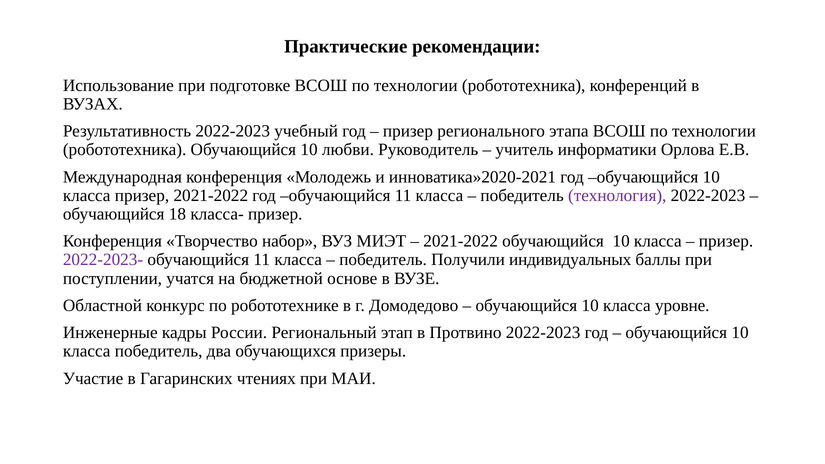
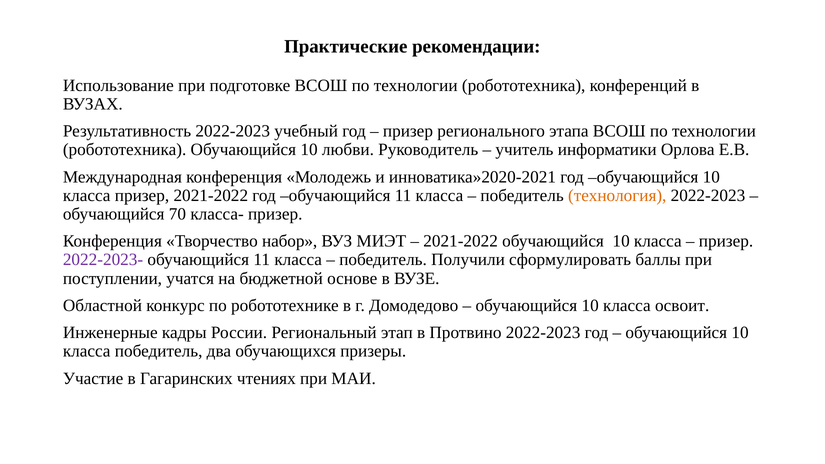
технология colour: purple -> orange (617, 196)
18: 18 -> 70 (177, 214)
индивидуальных: индивидуальных -> сформулировать (570, 260)
уровне: уровне -> освоит (682, 306)
